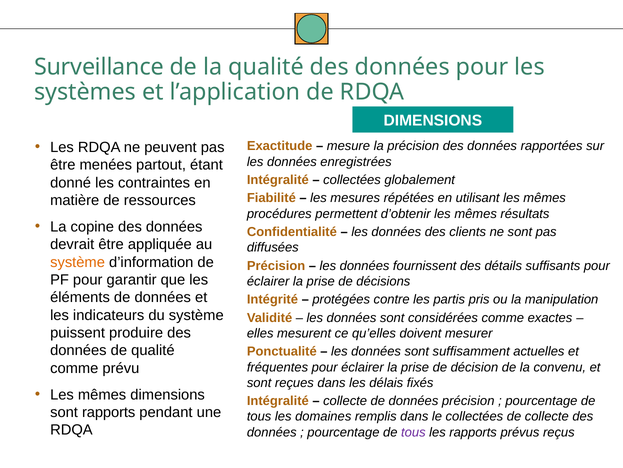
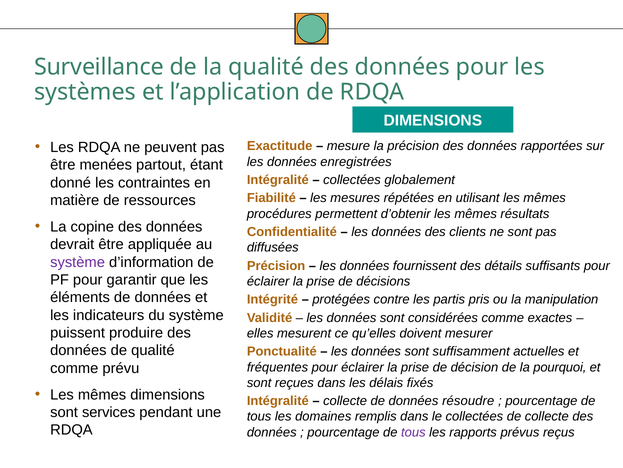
système colour: orange -> purple (78, 262)
convenu: convenu -> pourquoi (560, 367)
données précision: précision -> résoudre (468, 400)
sont rapports: rapports -> services (109, 412)
